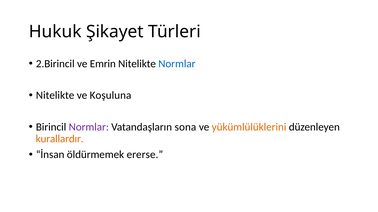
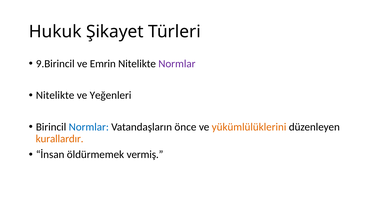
2.Birincil: 2.Birincil -> 9.Birincil (55, 64)
Normlar colour: blue -> purple (177, 64)
Koşuluna: Koşuluna -> Yeğenleri (111, 96)
Normlar colour: purple -> blue (89, 127)
sona: sona -> önce (185, 127)
ererse: ererse -> vermiş (145, 155)
